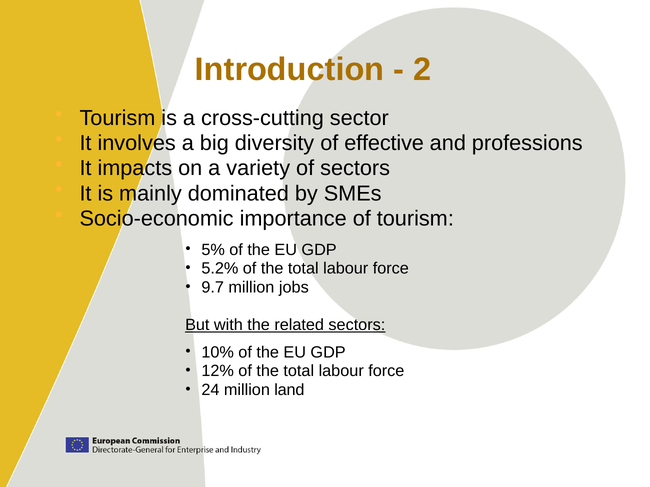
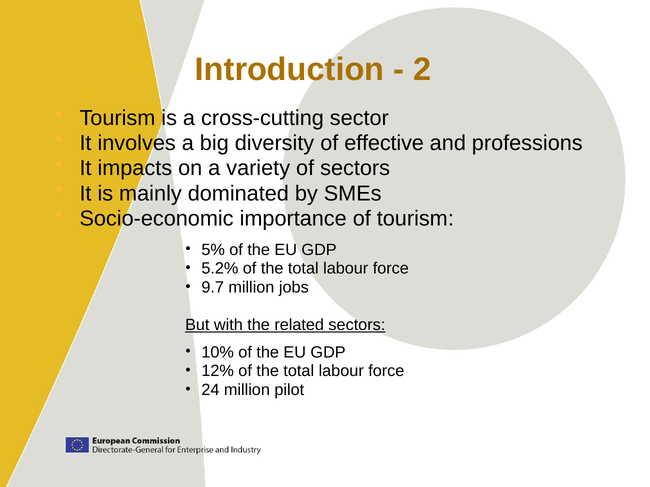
land: land -> pilot (289, 390)
